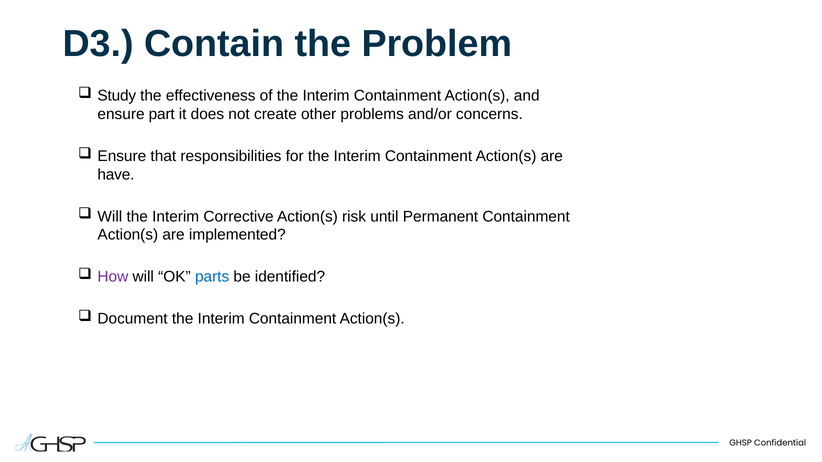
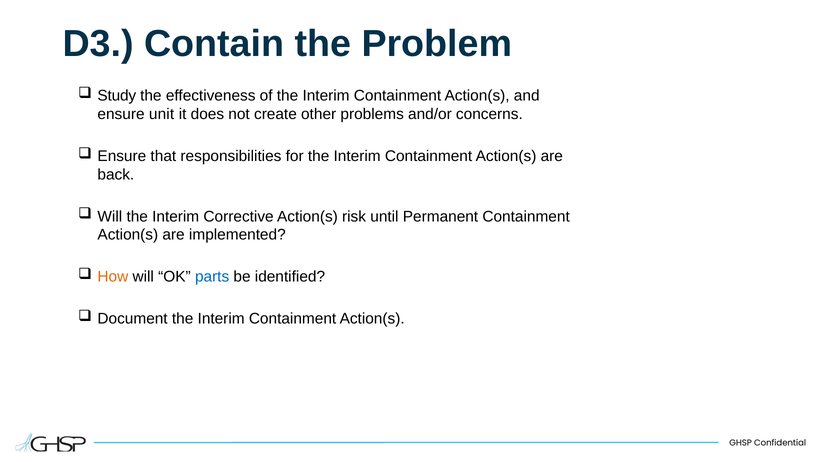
part: part -> unit (162, 114)
have: have -> back (116, 175)
How colour: purple -> orange (113, 277)
